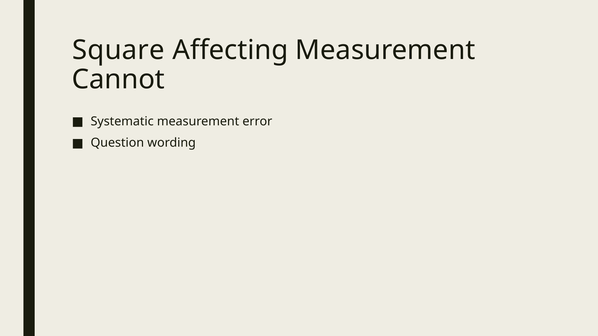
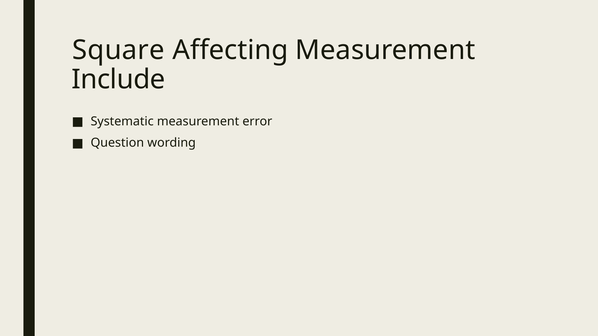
Cannot: Cannot -> Include (118, 80)
